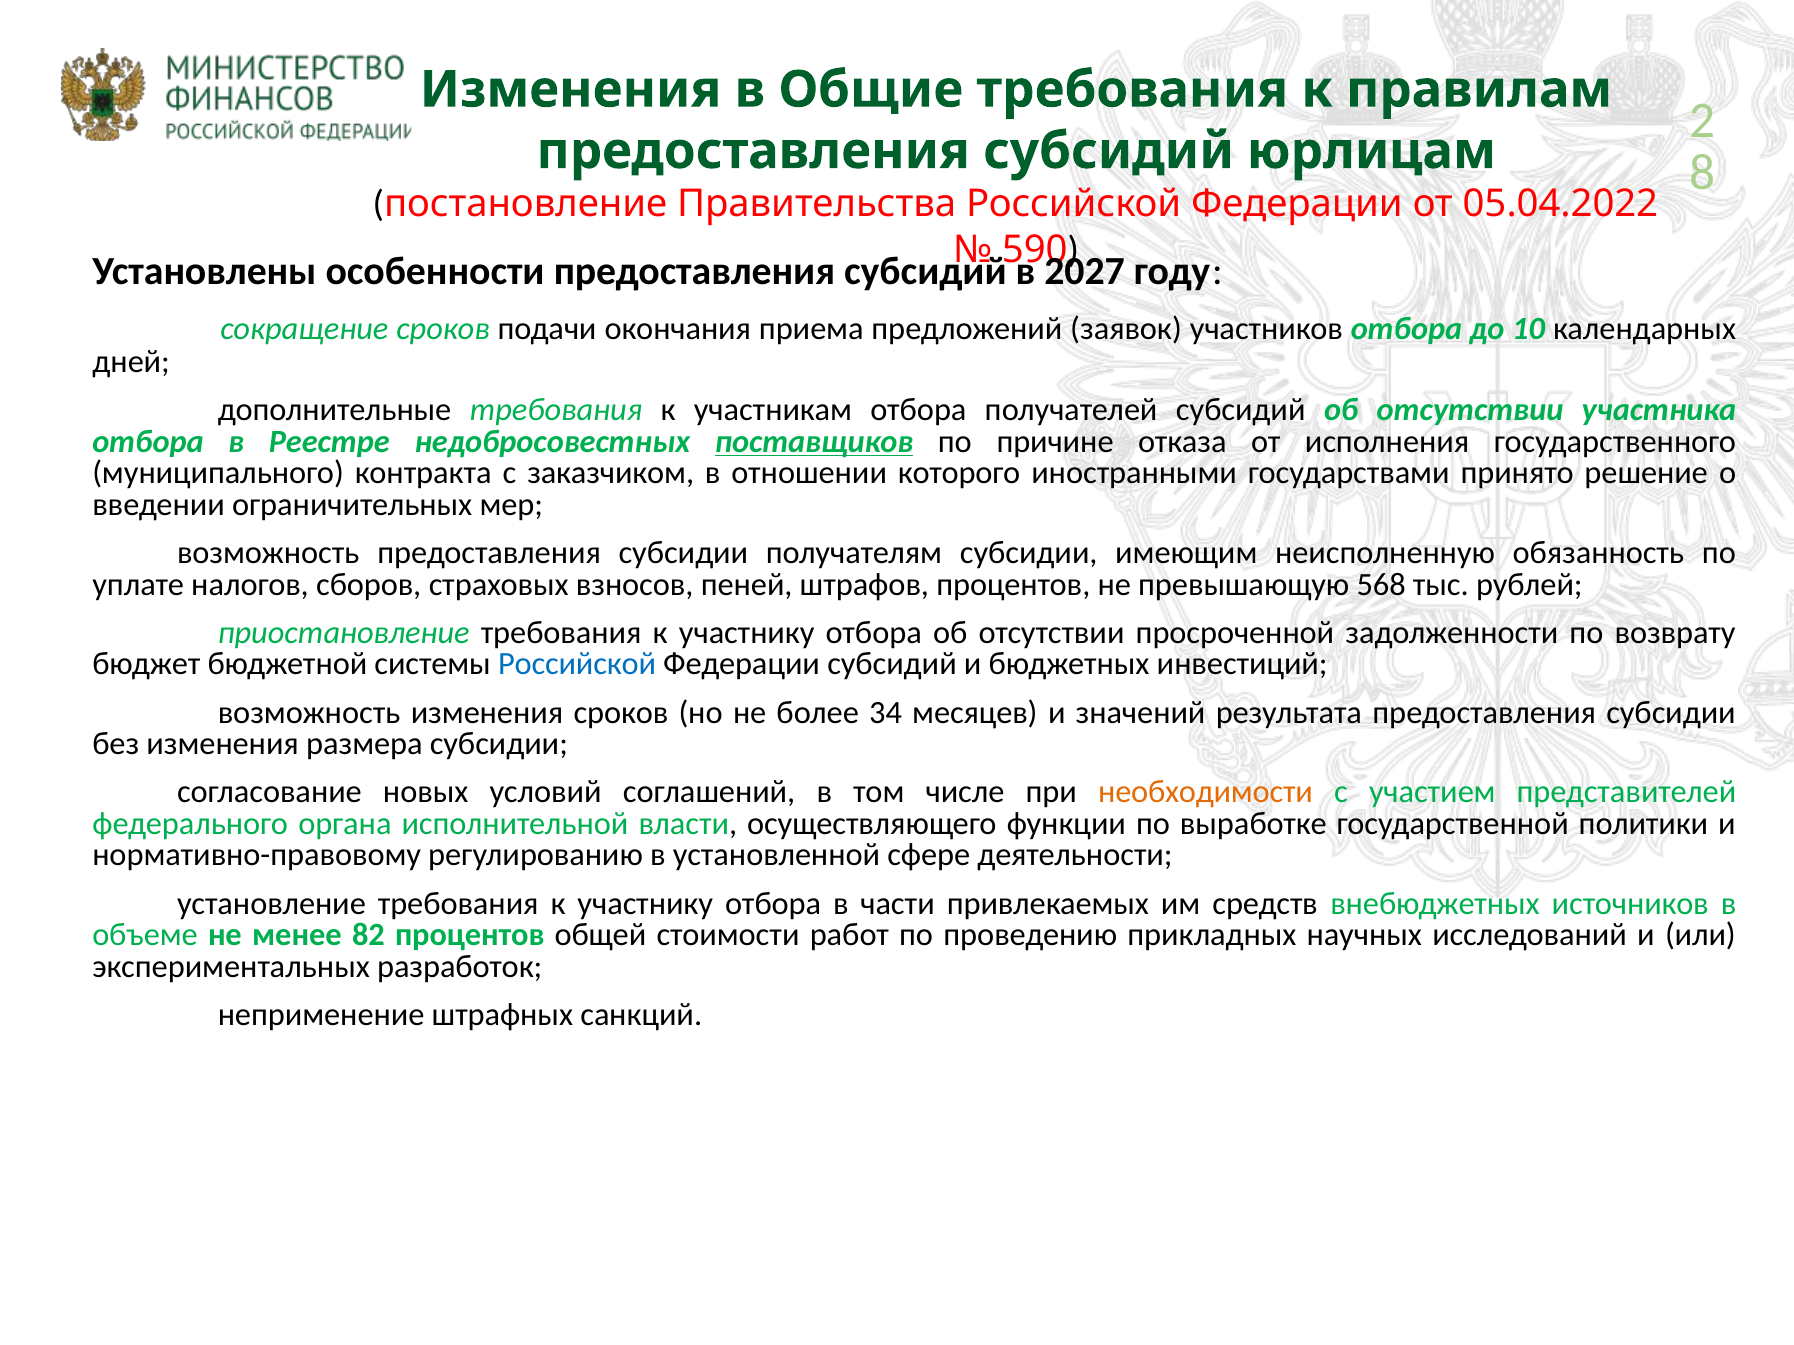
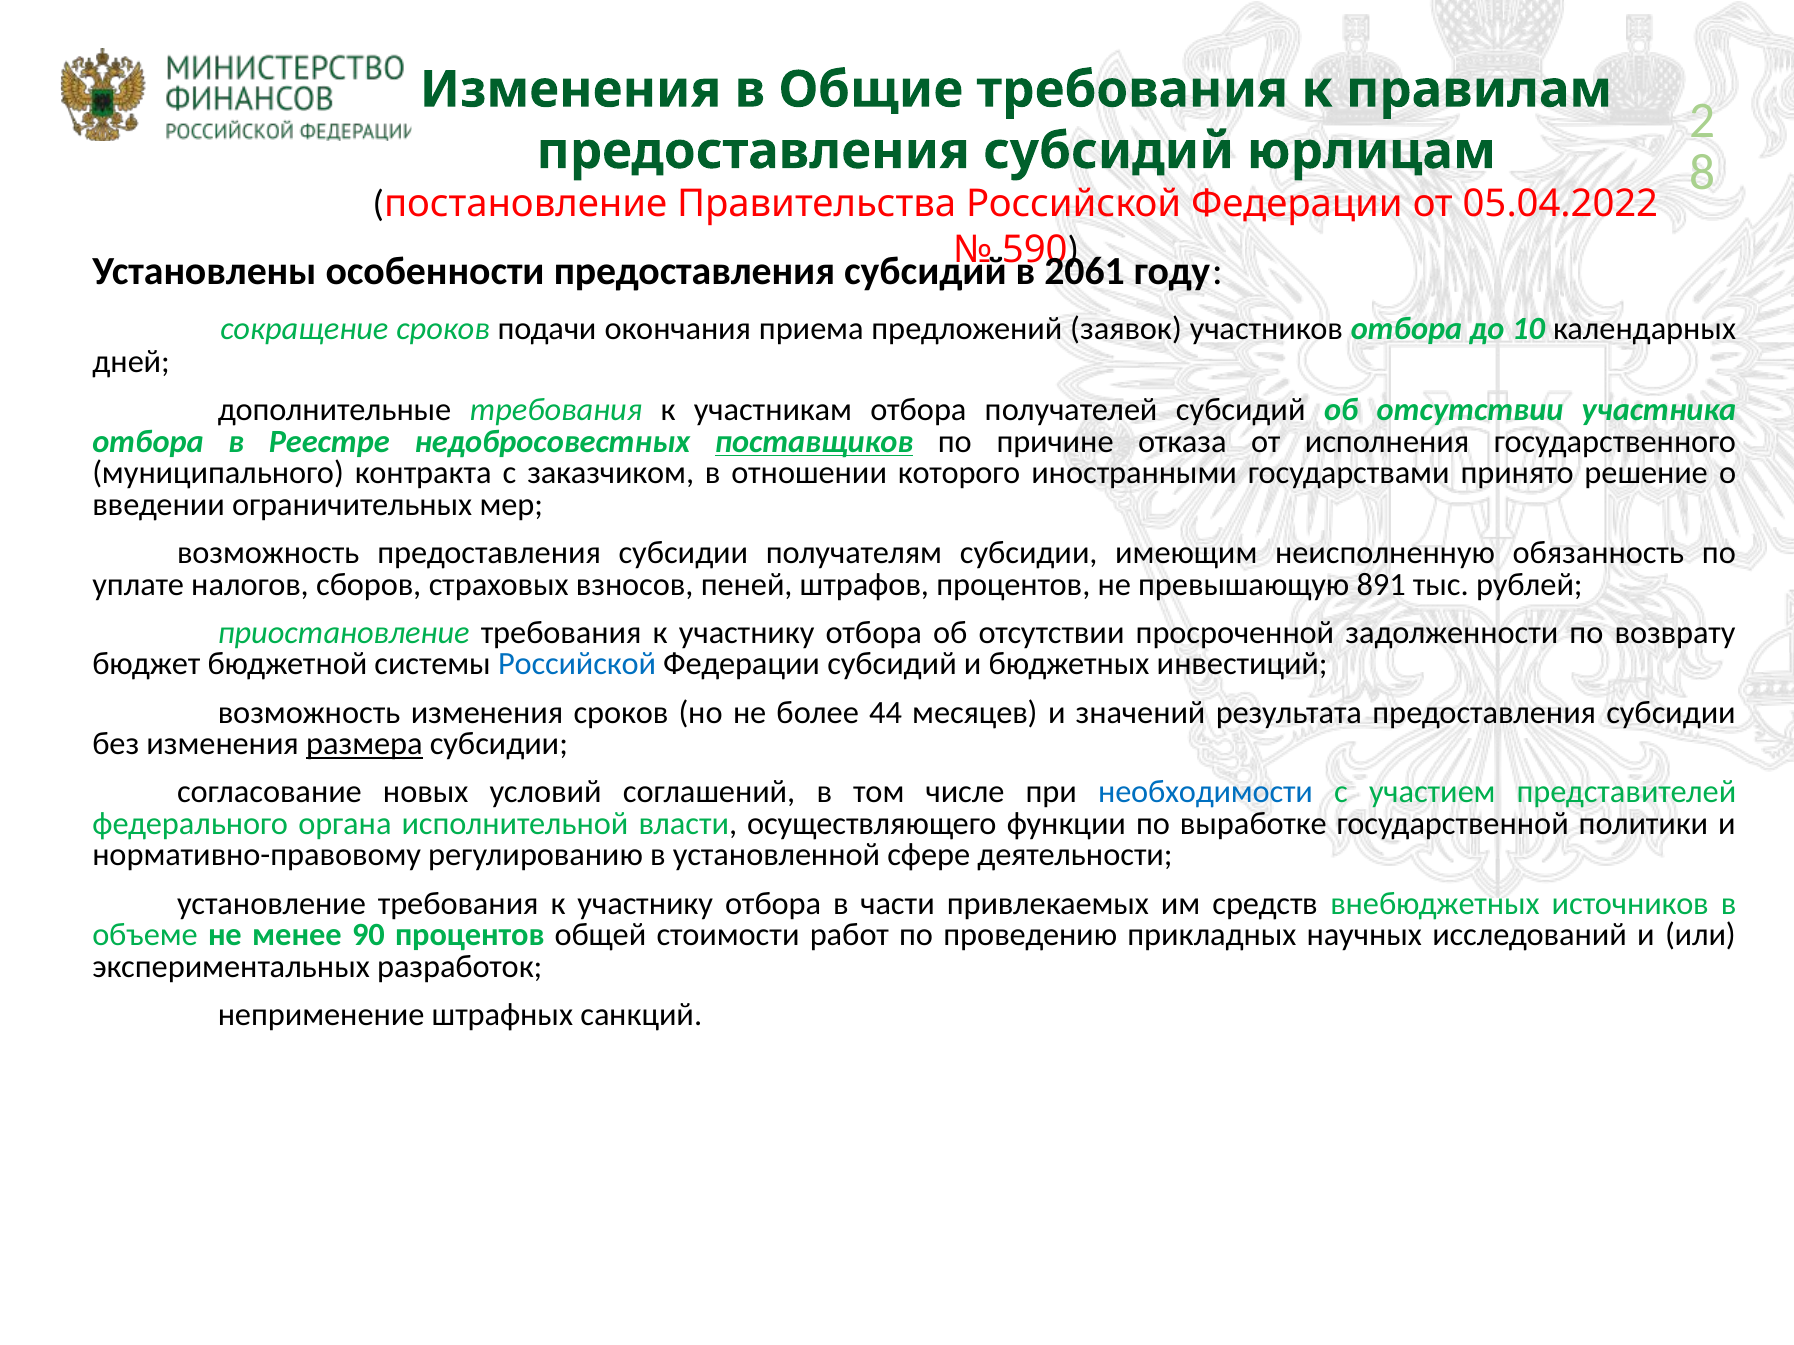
2027: 2027 -> 2061 (1085, 271)
568: 568 -> 891 (1381, 585)
34: 34 -> 44 (886, 713)
размера underline: none -> present (364, 744)
необходимости colour: orange -> blue (1206, 793)
82: 82 -> 90 (368, 935)
